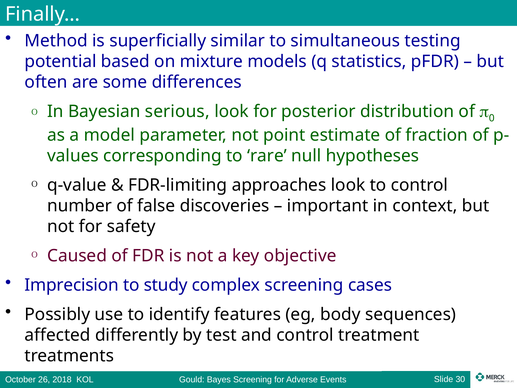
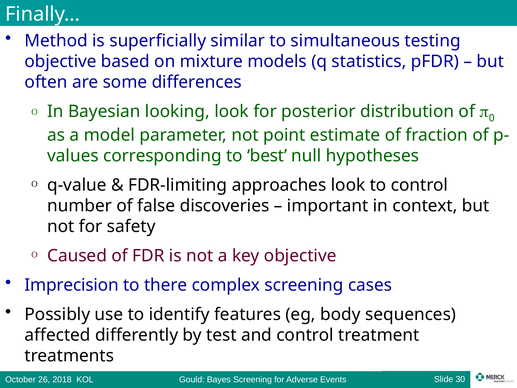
potential: potential -> objective (61, 62)
serious: serious -> looking (177, 112)
rare: rare -> best (267, 156)
study: study -> there (166, 285)
